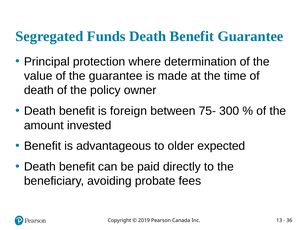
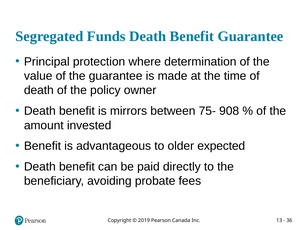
foreign: foreign -> mirrors (129, 111)
300: 300 -> 908 (229, 111)
